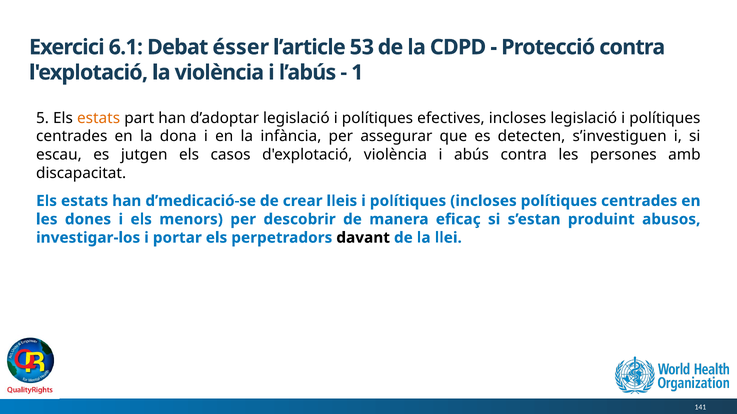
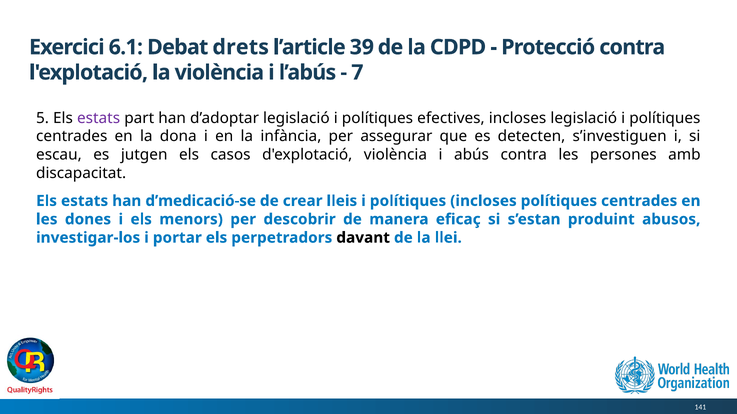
ésser: ésser -> drets (241, 47)
53: 53 -> 39 (362, 47)
1: 1 -> 7 (357, 73)
estats colour: orange -> purple (99, 118)
